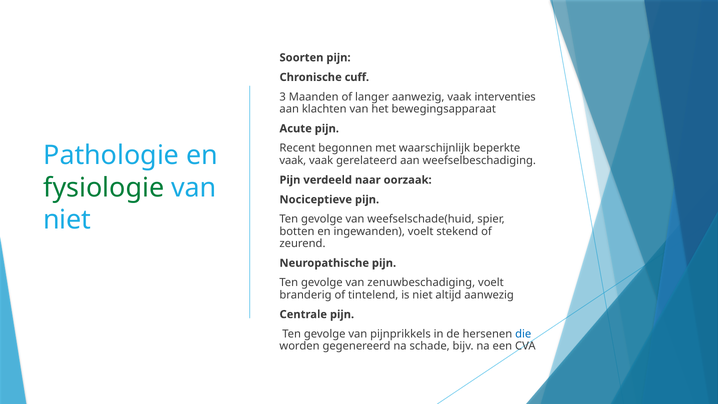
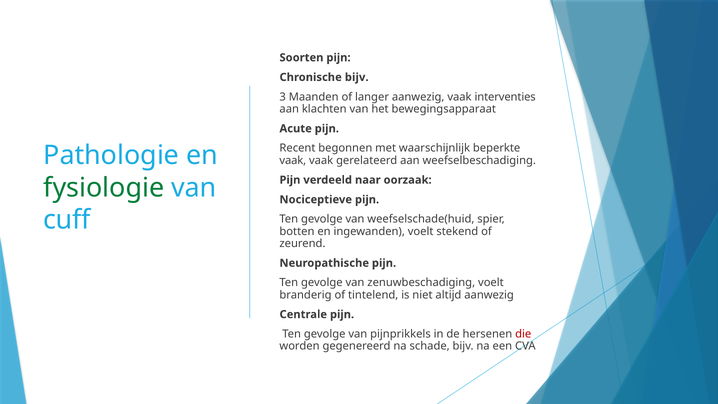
Chronische cuff: cuff -> bijv (357, 77)
niet: niet -> cuff (67, 220)
die colour: blue -> red (523, 334)
